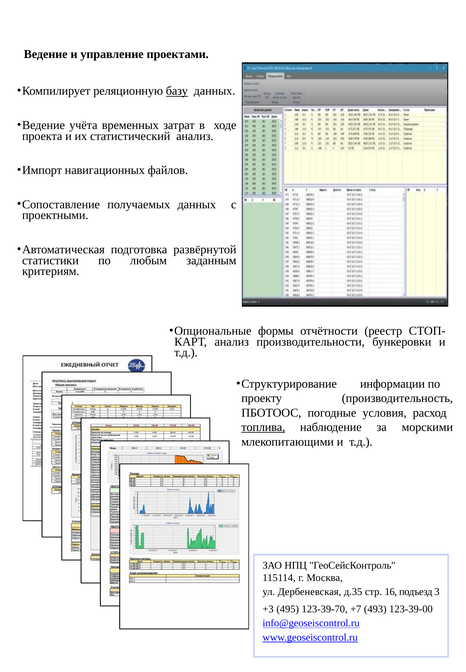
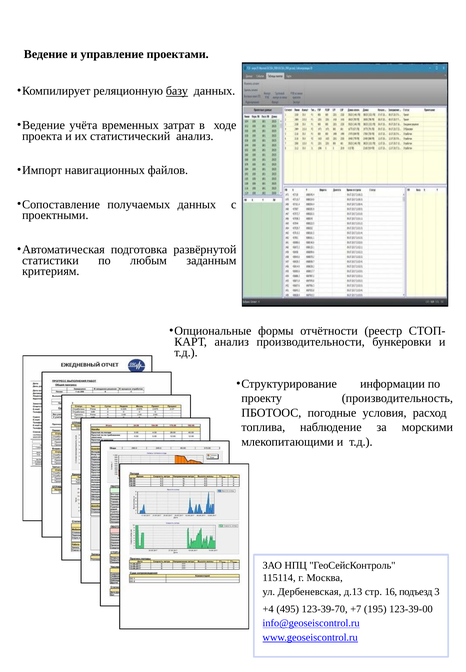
топлива underline: present -> none (263, 428)
д.35: д.35 -> д.13 (353, 593)
+3: +3 -> +4 (268, 610)
493: 493 -> 195 (375, 610)
